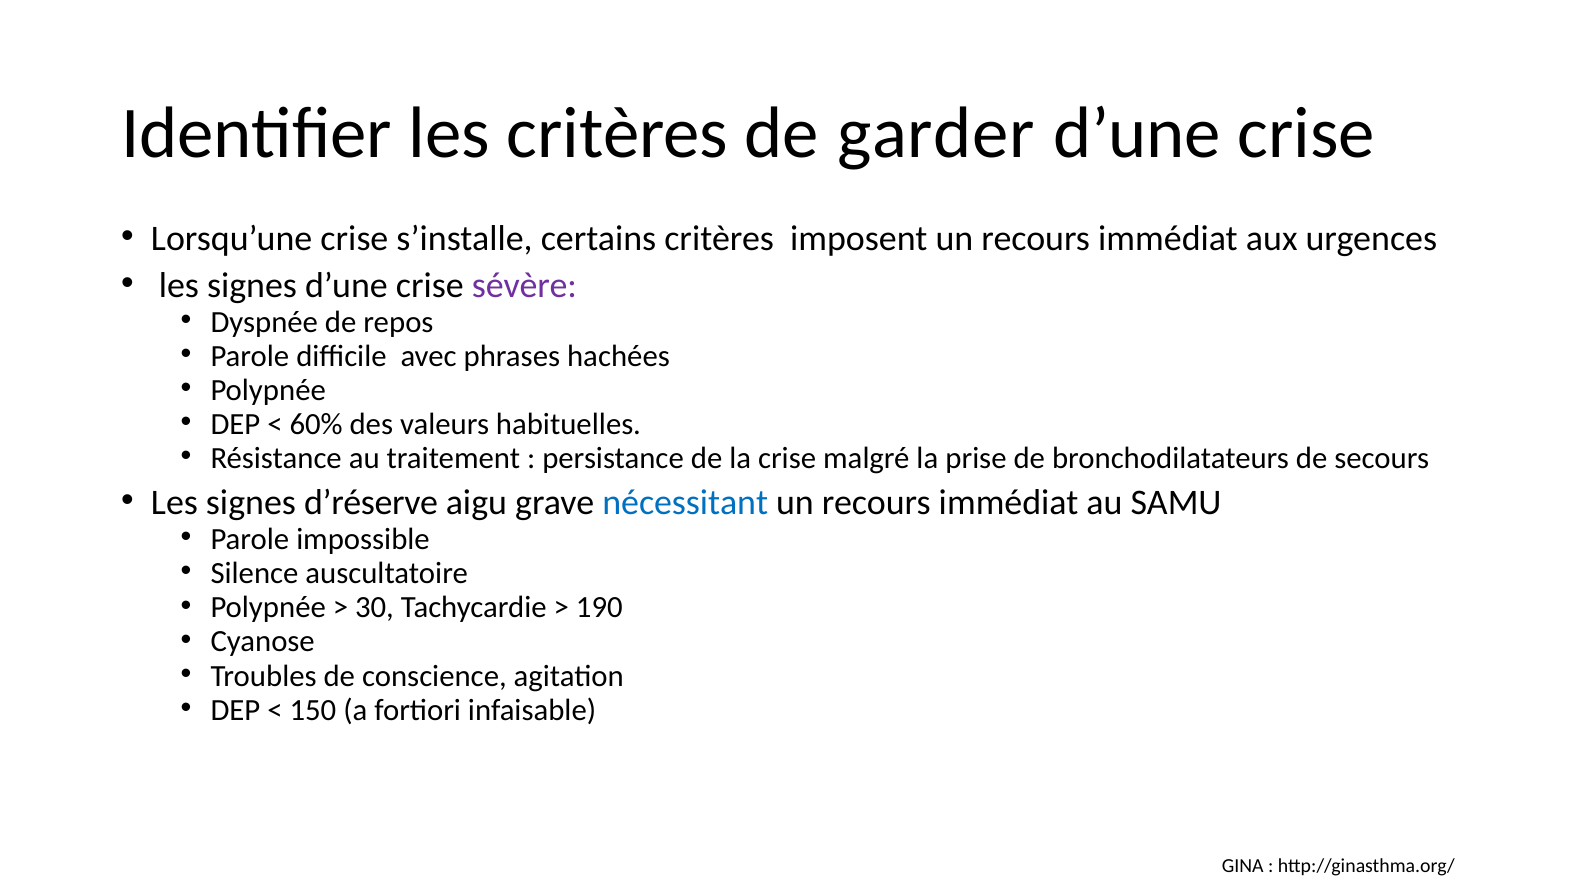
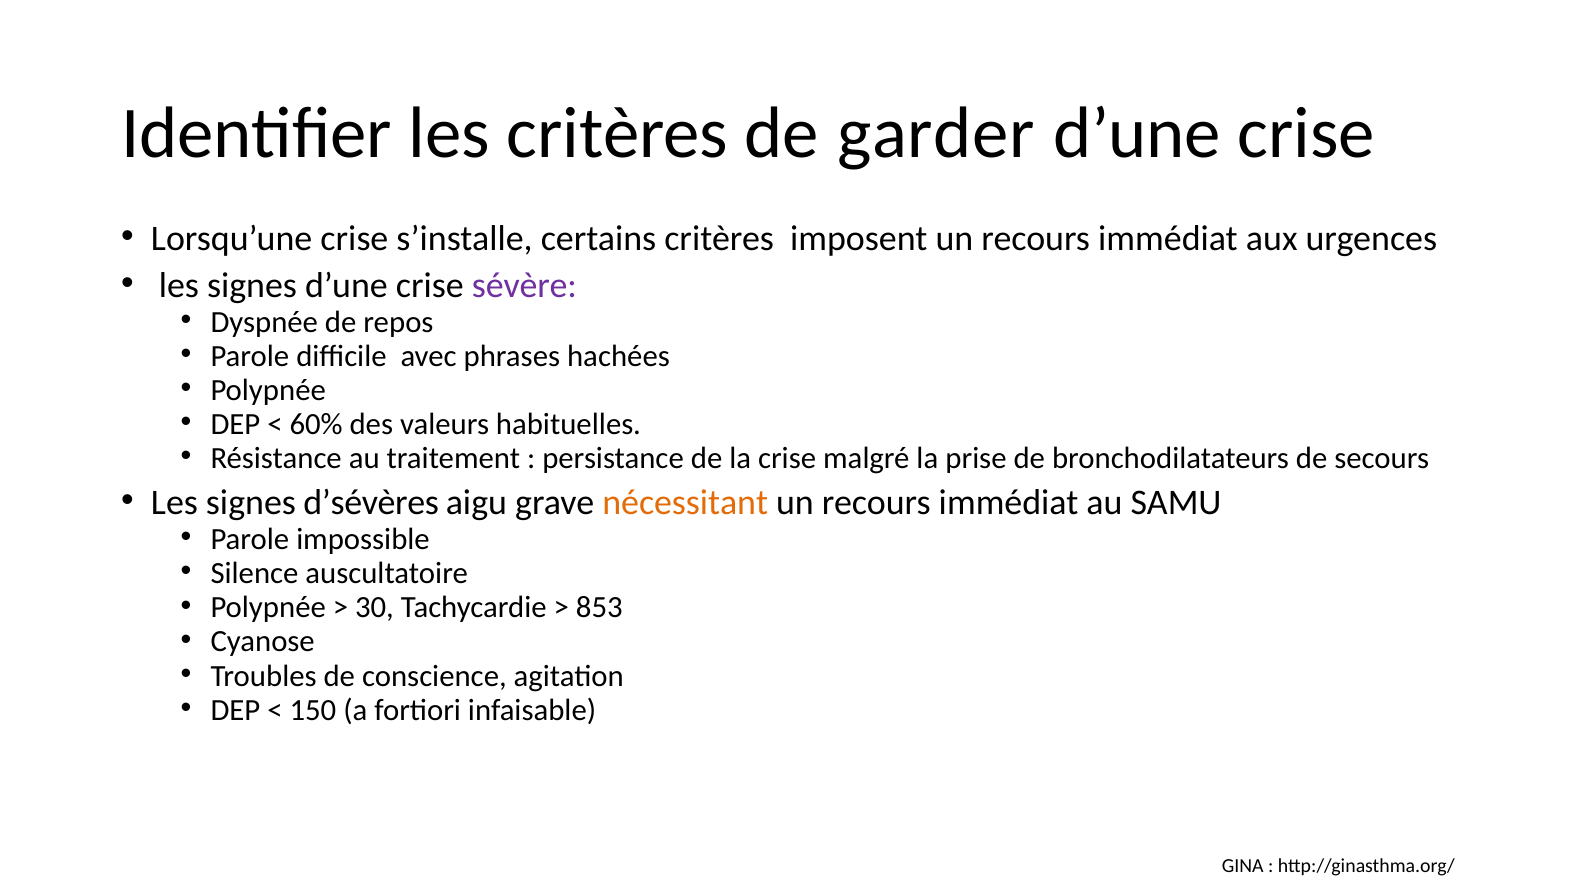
d’réserve: d’réserve -> d’sévères (371, 503)
nécessitant colour: blue -> orange (685, 503)
190: 190 -> 853 (599, 607)
